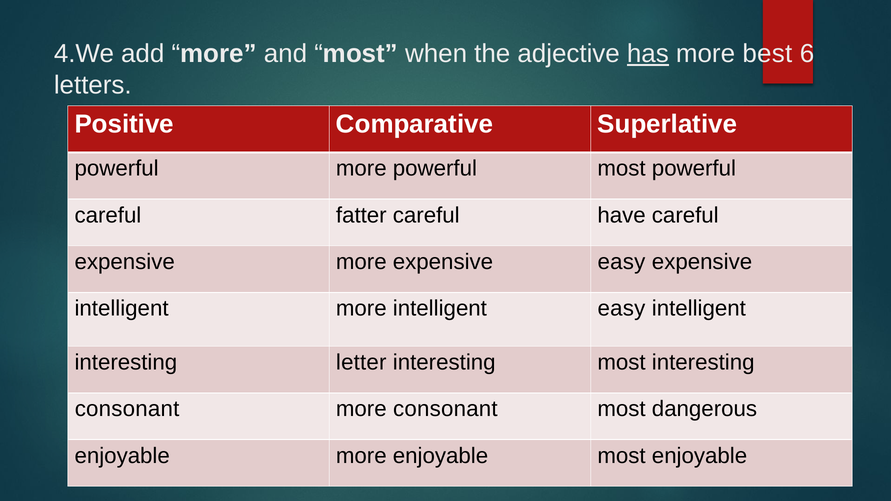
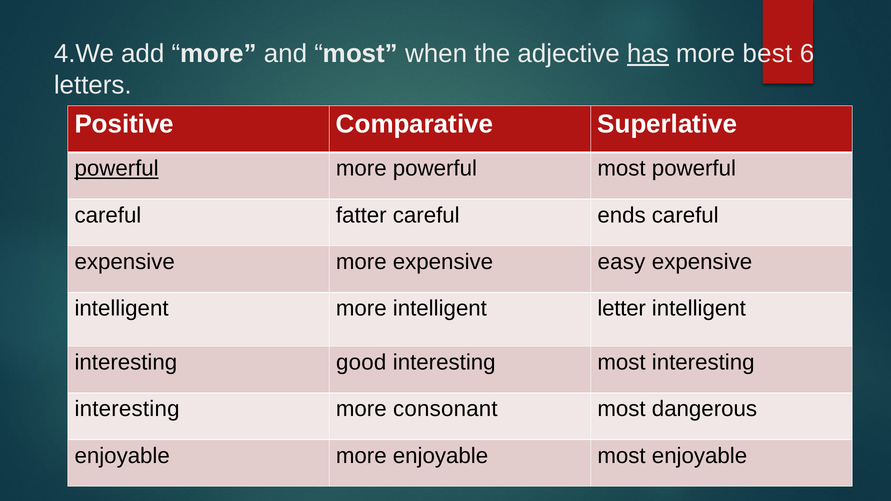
powerful underline: none -> present (117, 169)
have: have -> ends (622, 215)
intelligent easy: easy -> letter (622, 309)
letter: letter -> good (361, 363)
consonant: consonant -> interesting (127, 409)
